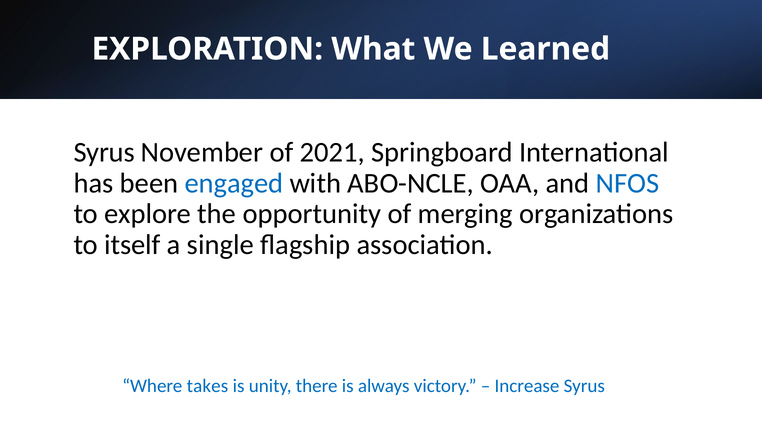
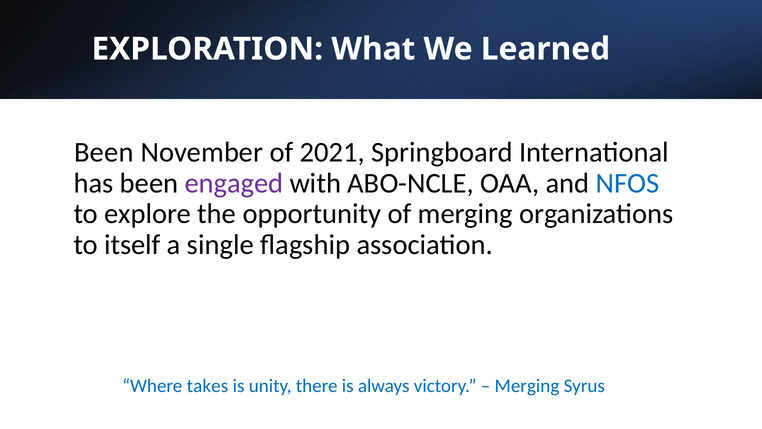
Syrus: Syrus -> Been (104, 152)
engaged colour: blue -> purple (234, 183)
Increase: Increase -> Merging (527, 386)
